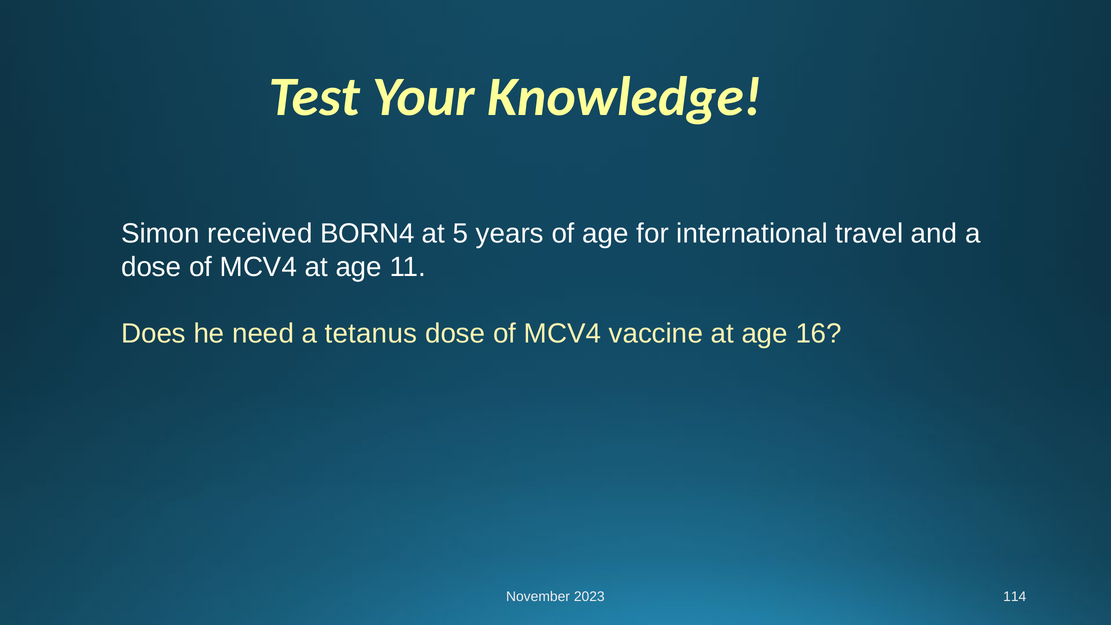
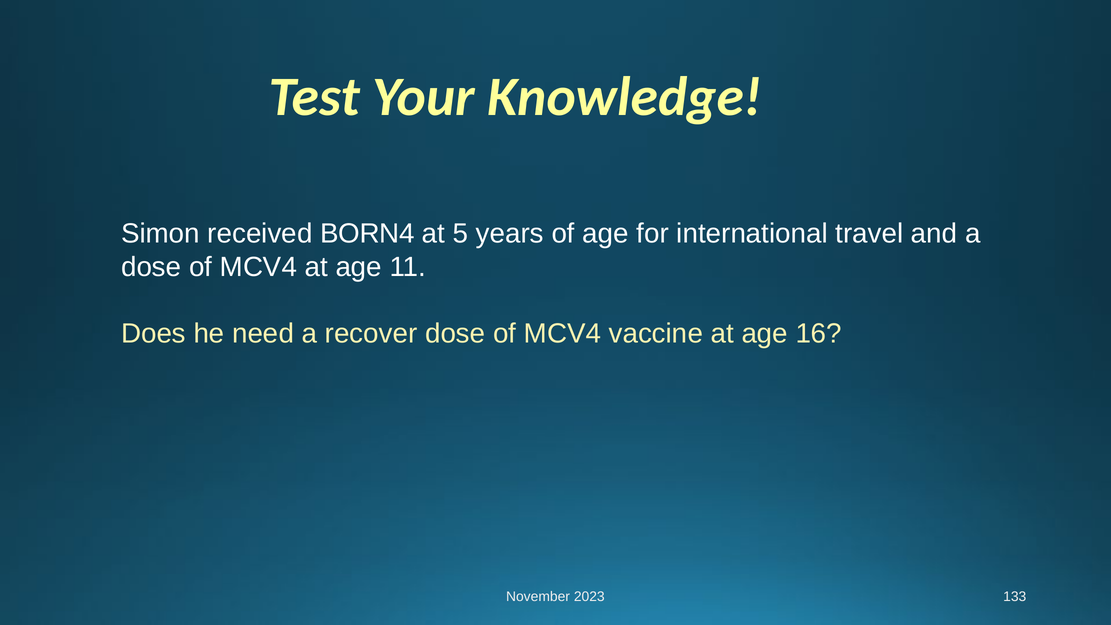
tetanus: tetanus -> recover (371, 334)
114: 114 -> 133 (1015, 597)
